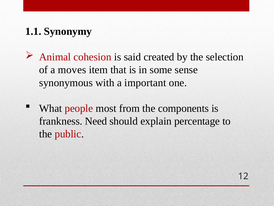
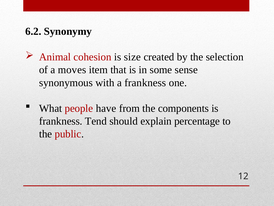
1.1: 1.1 -> 6.2 (33, 31)
said: said -> size (132, 57)
a important: important -> frankness (145, 82)
most: most -> have (106, 108)
Need: Need -> Tend (96, 121)
